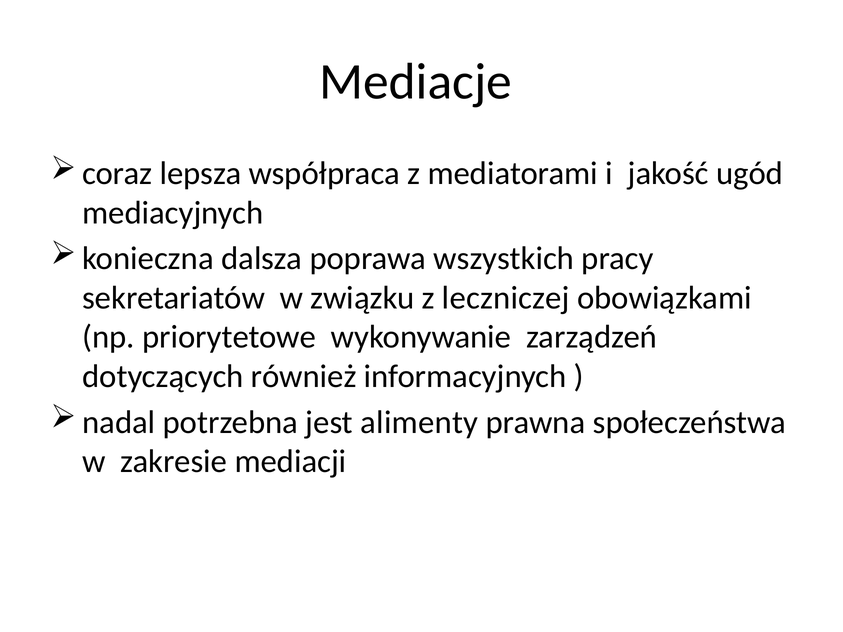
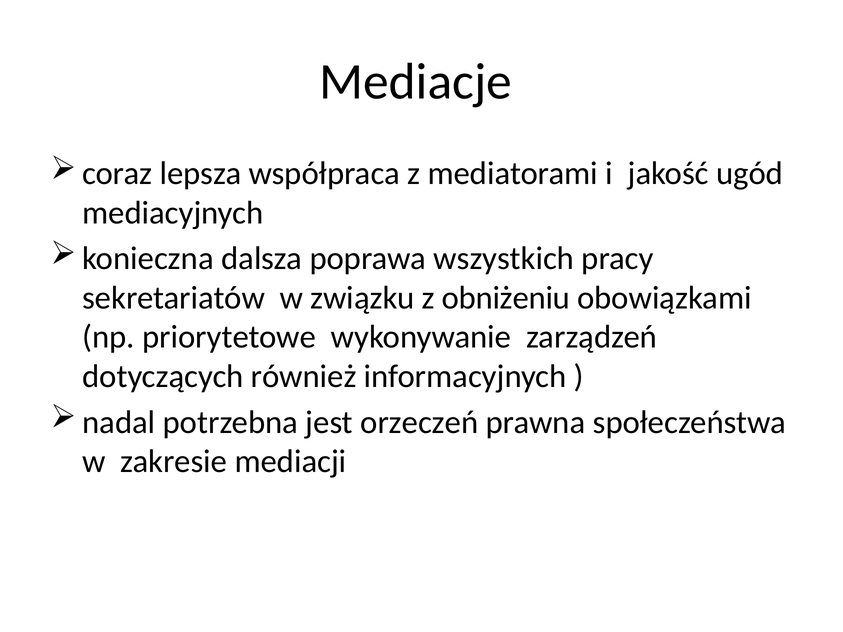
leczniczej: leczniczej -> obniżeniu (506, 298)
alimenty: alimenty -> orzeczeń (419, 422)
